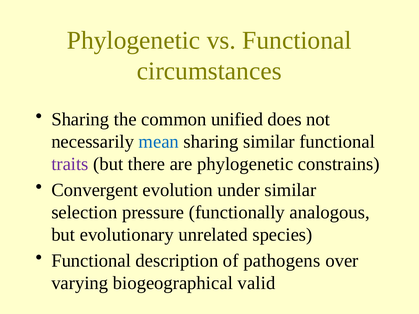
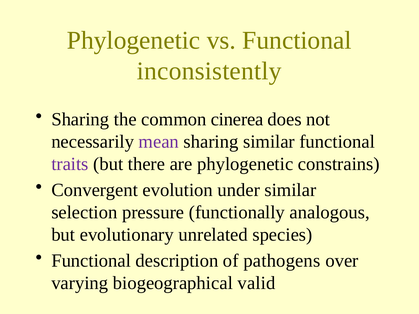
circumstances: circumstances -> inconsistently (209, 71)
unified: unified -> cinerea (237, 119)
mean colour: blue -> purple (159, 142)
